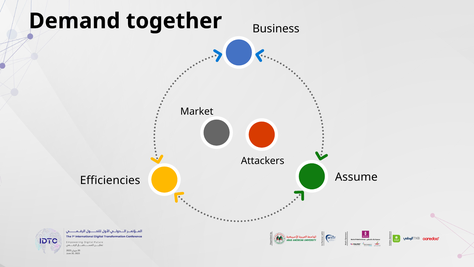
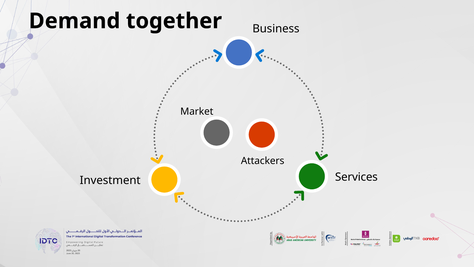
Assume: Assume -> Services (356, 177)
Efficiencies: Efficiencies -> Investment (110, 180)
